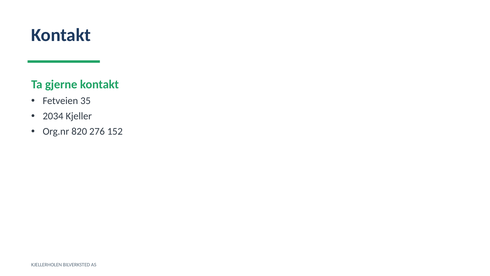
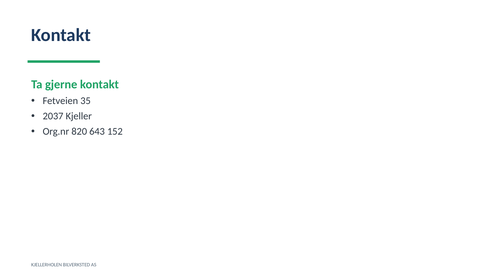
2034: 2034 -> 2037 (53, 116)
276: 276 -> 643 (97, 131)
